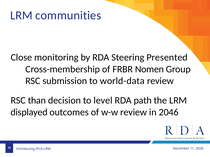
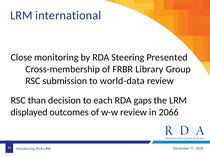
communities: communities -> international (68, 15)
Nomen: Nomen -> Library (149, 69)
level: level -> each (103, 101)
path: path -> gaps (143, 101)
2046: 2046 -> 2066 (169, 113)
